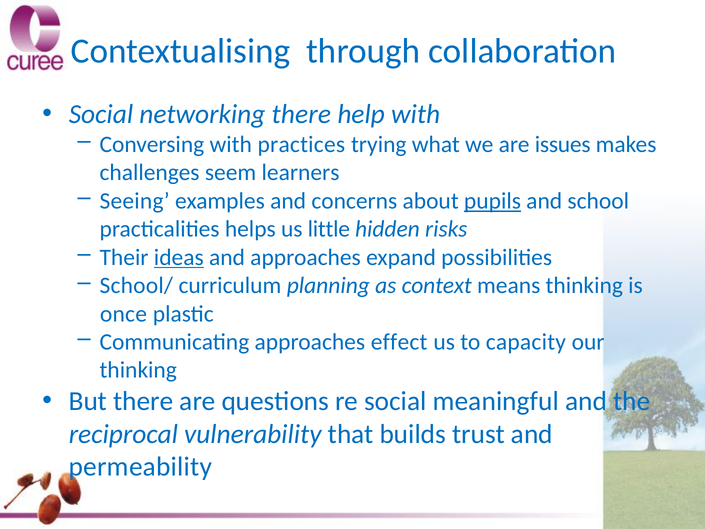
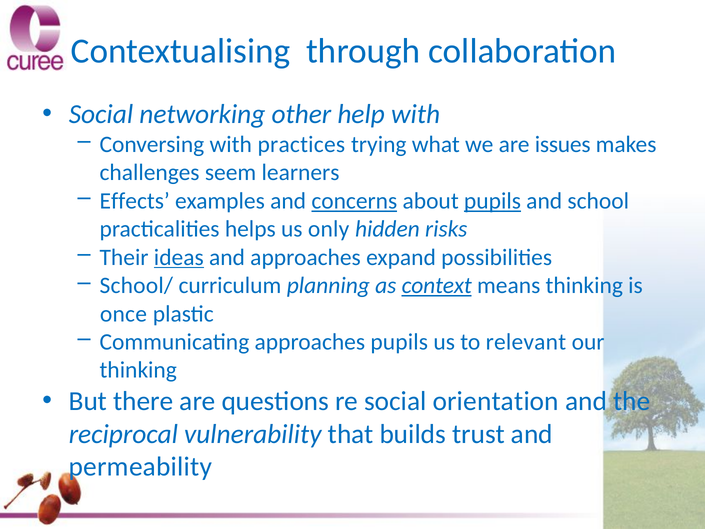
networking there: there -> other (301, 114)
Seeing: Seeing -> Effects (135, 201)
concerns underline: none -> present (354, 201)
little: little -> only (329, 229)
context underline: none -> present (437, 285)
approaches effect: effect -> pupils (399, 342)
capacity: capacity -> relevant (526, 342)
meaningful: meaningful -> orientation (496, 401)
